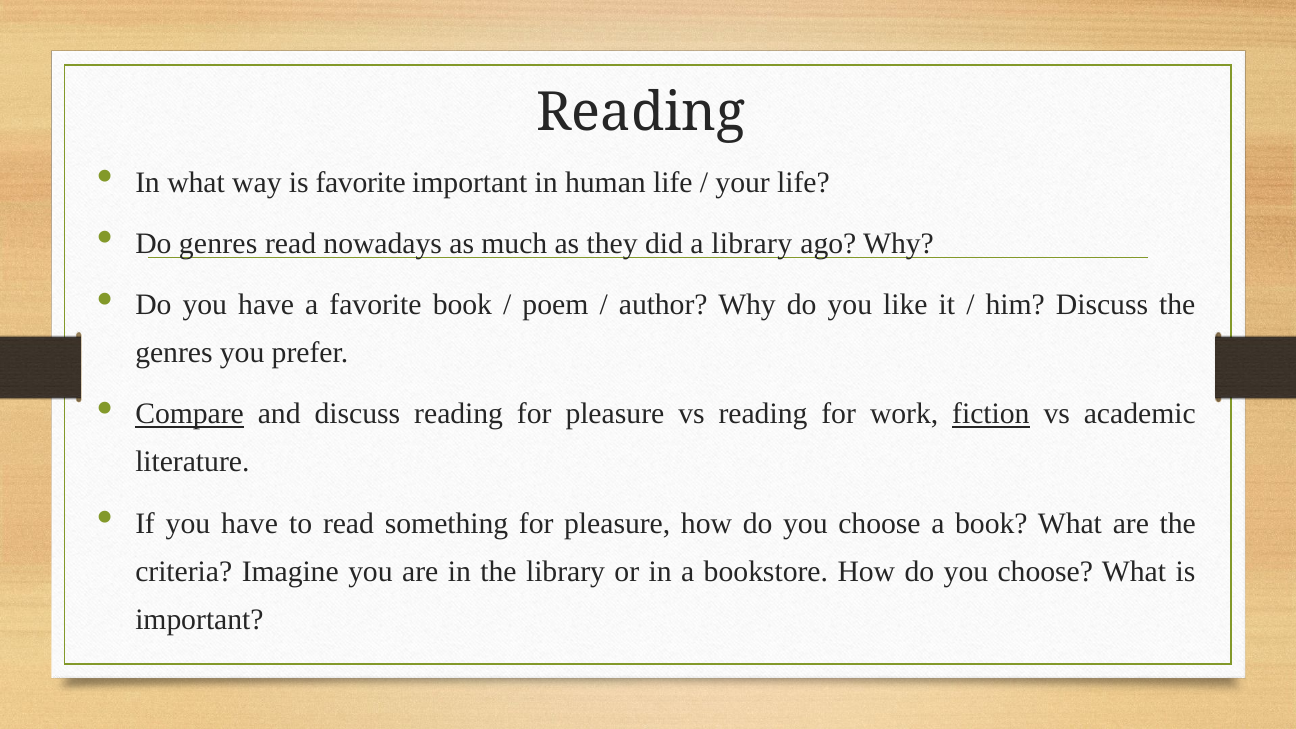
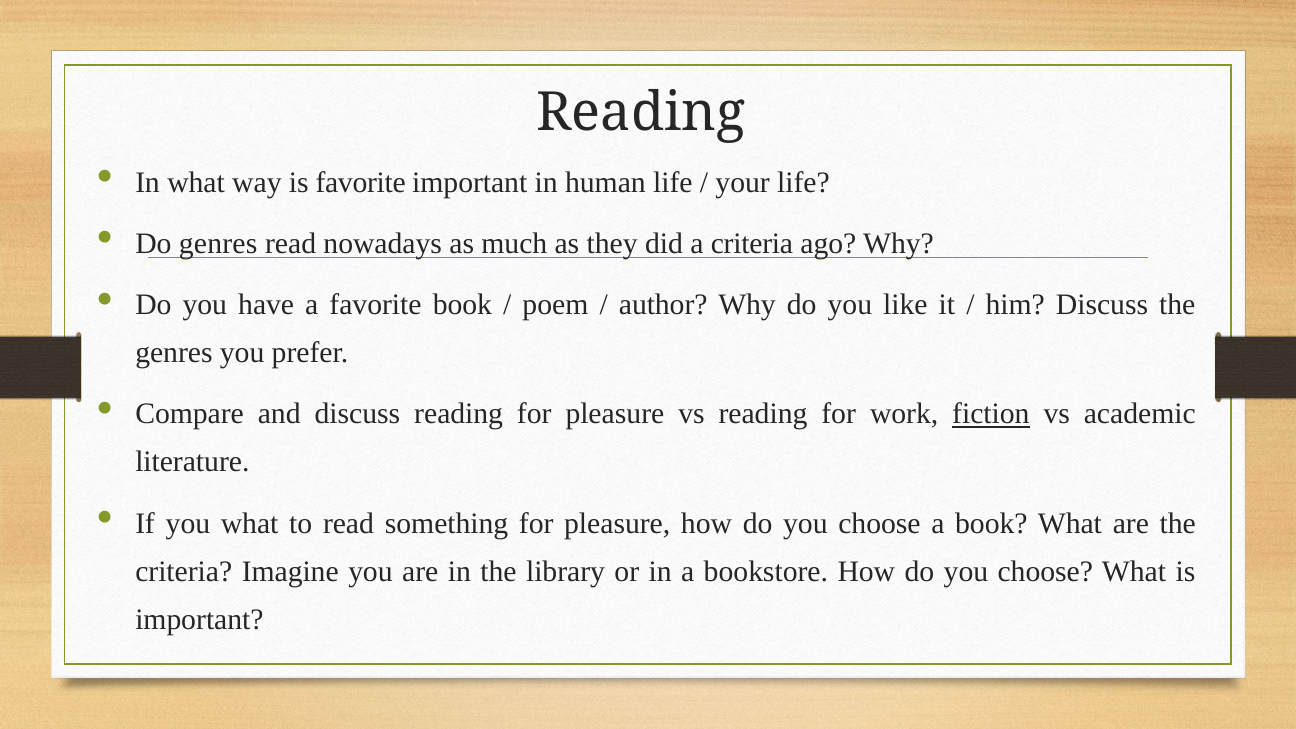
a library: library -> criteria (752, 244)
Compare underline: present -> none (190, 414)
If you have: have -> what (250, 523)
